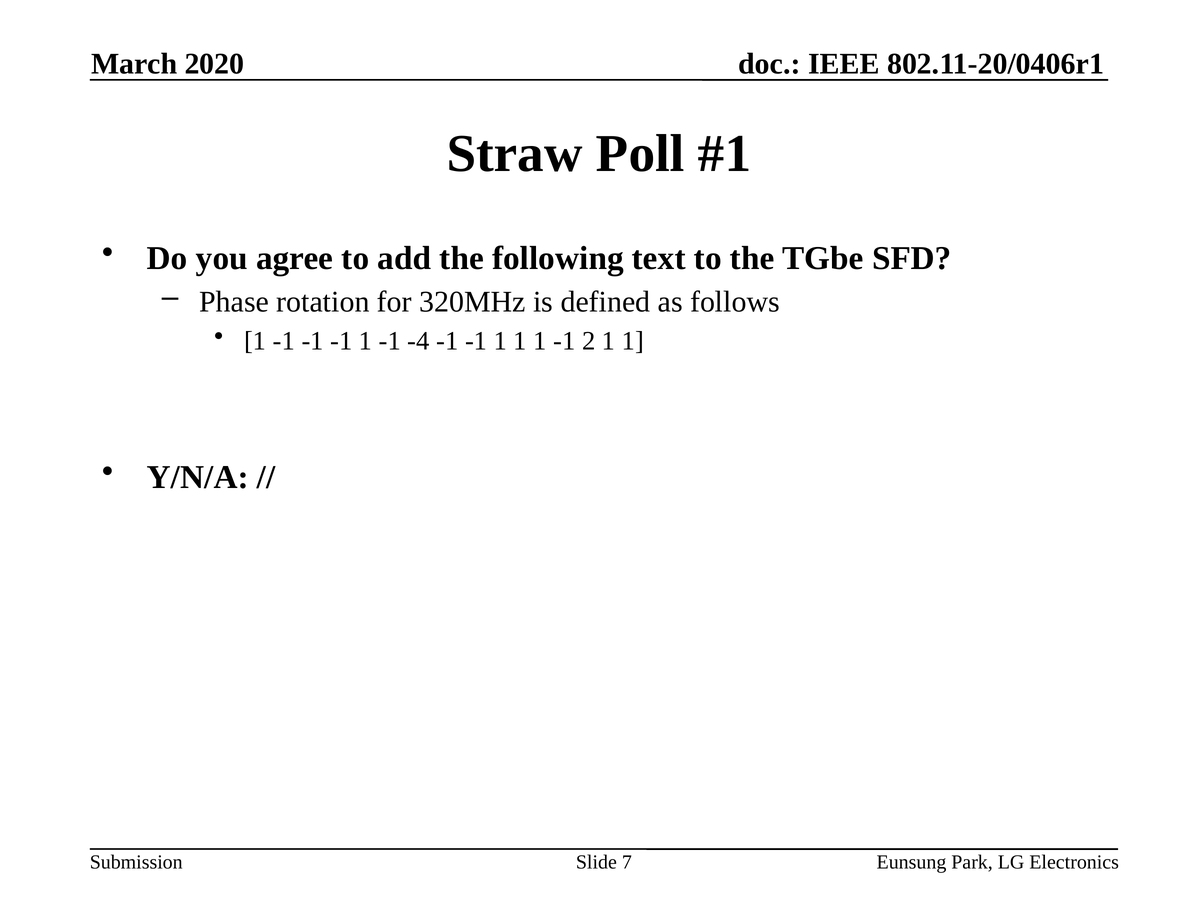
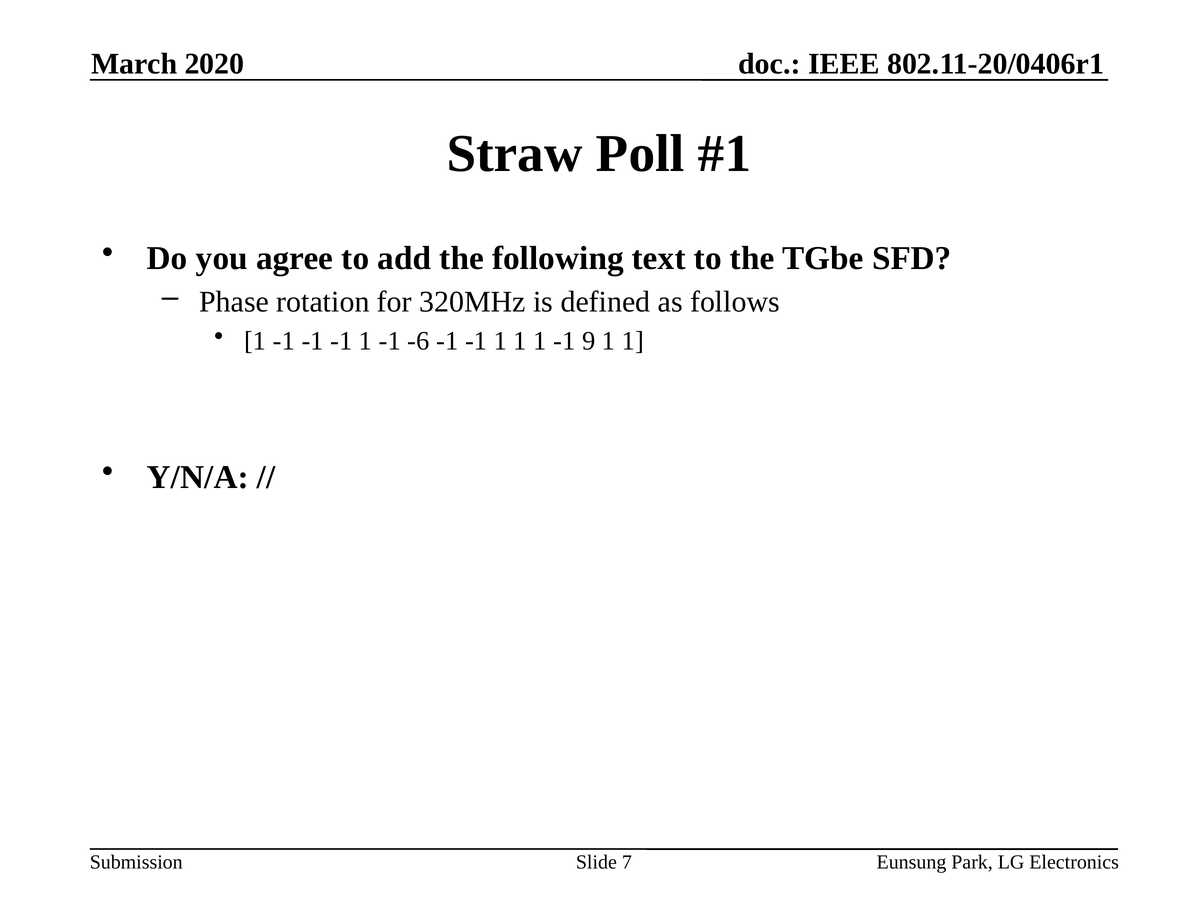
-4: -4 -> -6 (419, 341)
2: 2 -> 9 (589, 341)
